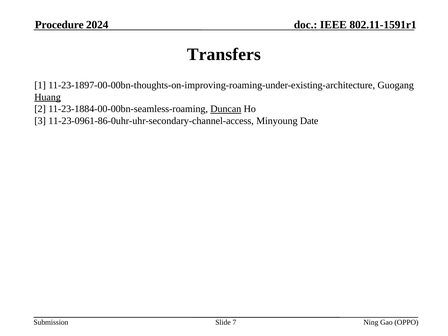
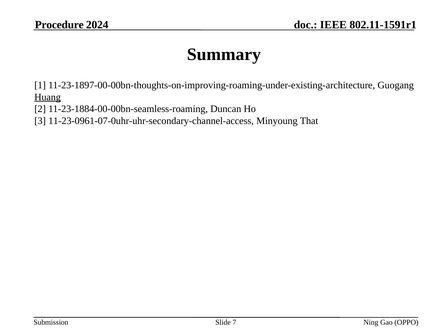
Transfers: Transfers -> Summary (224, 54)
Duncan underline: present -> none (226, 109)
11-23-0961-86-0uhr-uhr-secondary-channel-access: 11-23-0961-86-0uhr-uhr-secondary-channel-access -> 11-23-0961-07-0uhr-uhr-secondary-channel-access (151, 121)
Date: Date -> That (309, 121)
